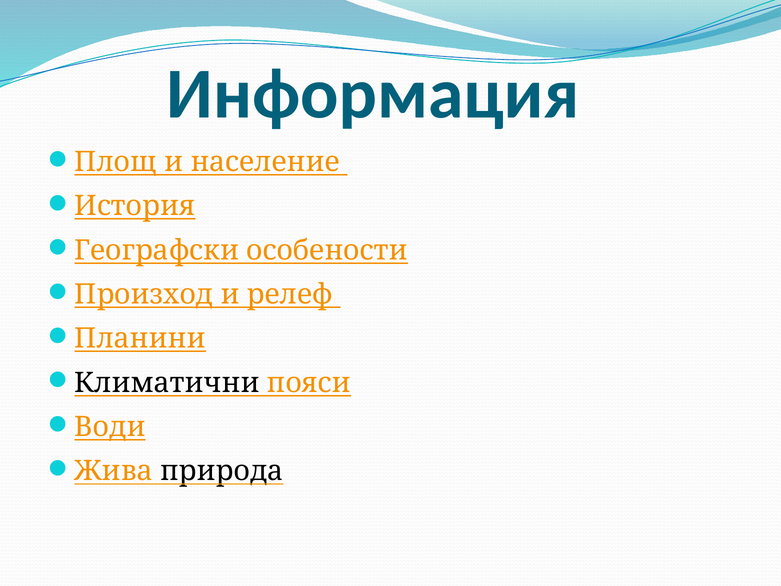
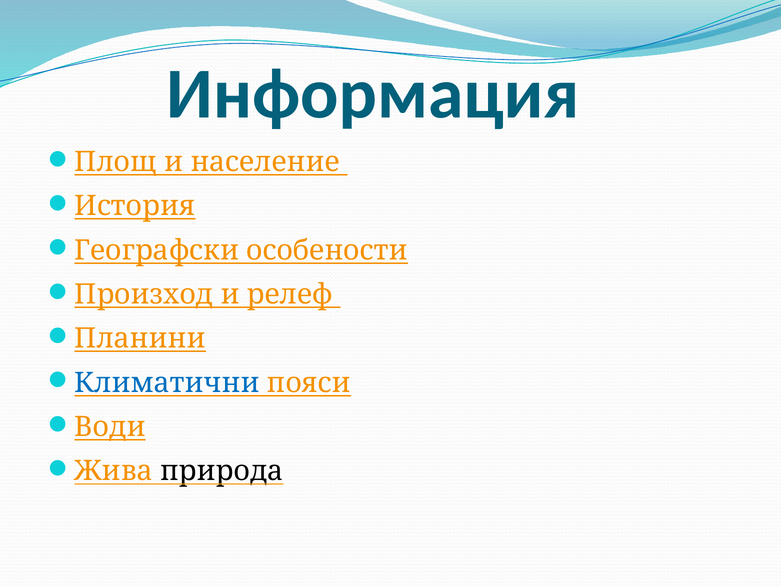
Климатични colour: black -> blue (167, 383)
